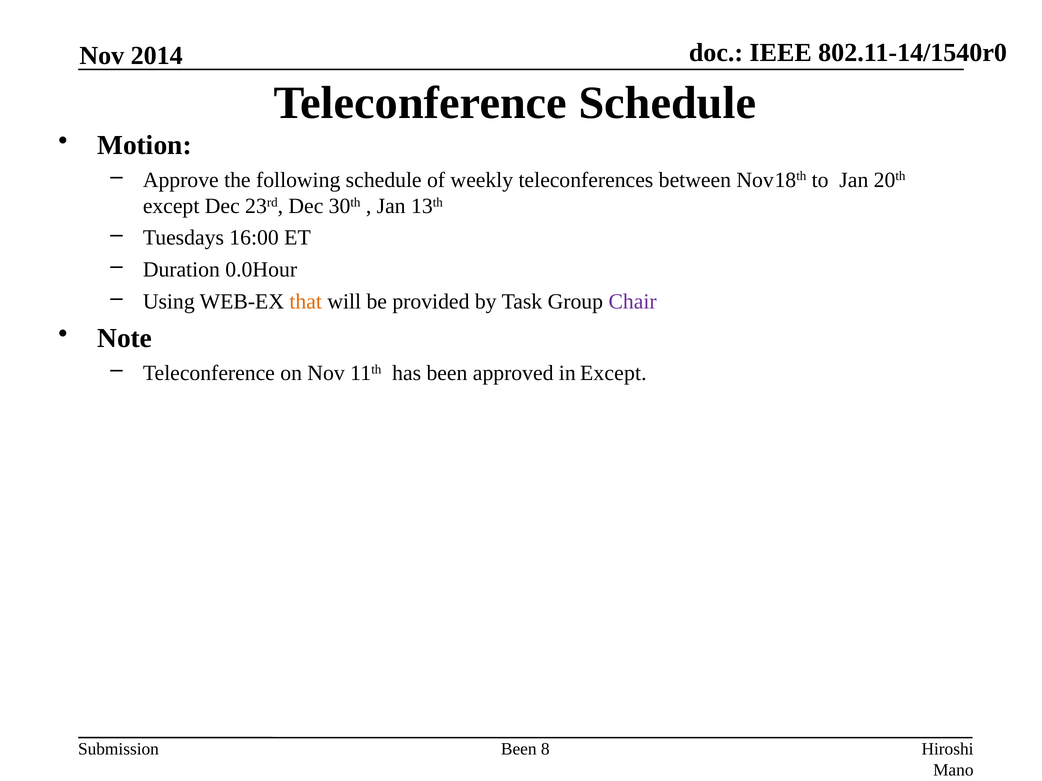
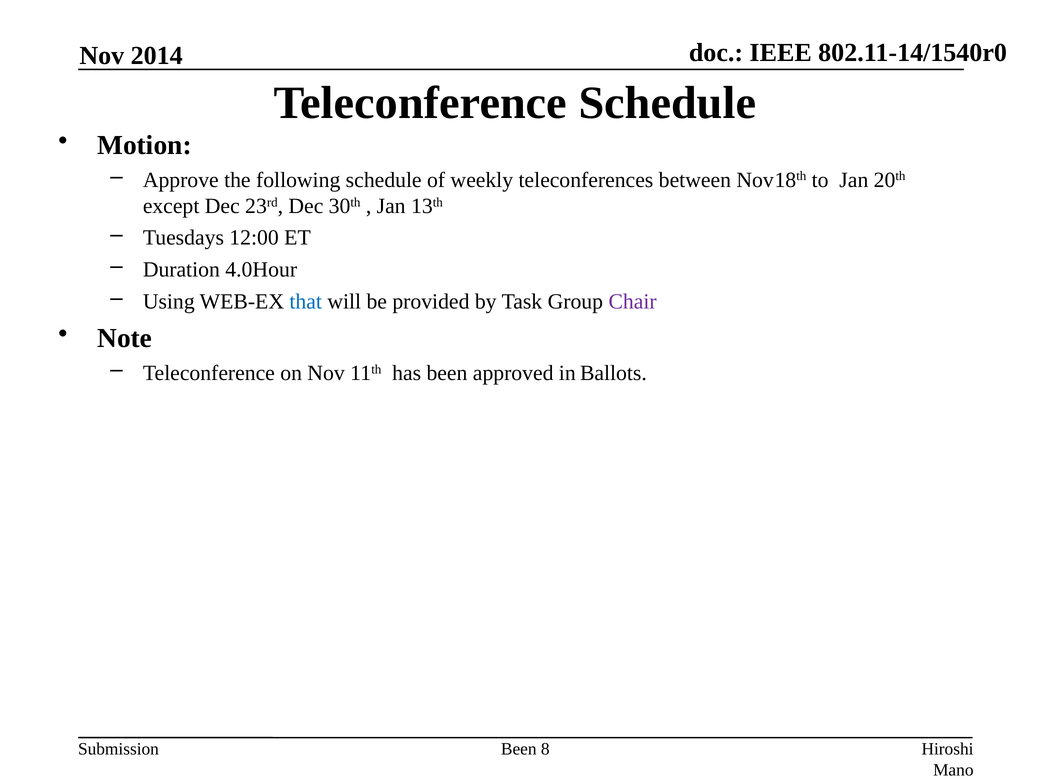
16:00: 16:00 -> 12:00 (254, 238)
0.0Hour: 0.0Hour -> 4.0Hour (261, 270)
that colour: orange -> blue (306, 302)
in Except: Except -> Ballots (613, 373)
